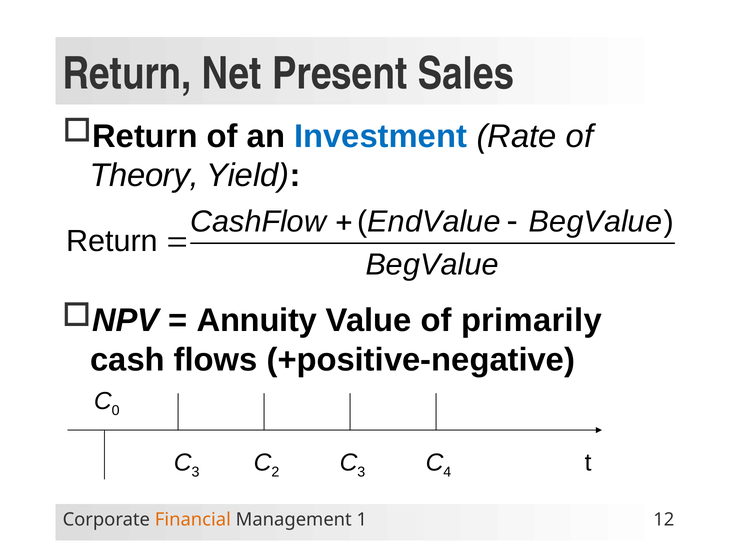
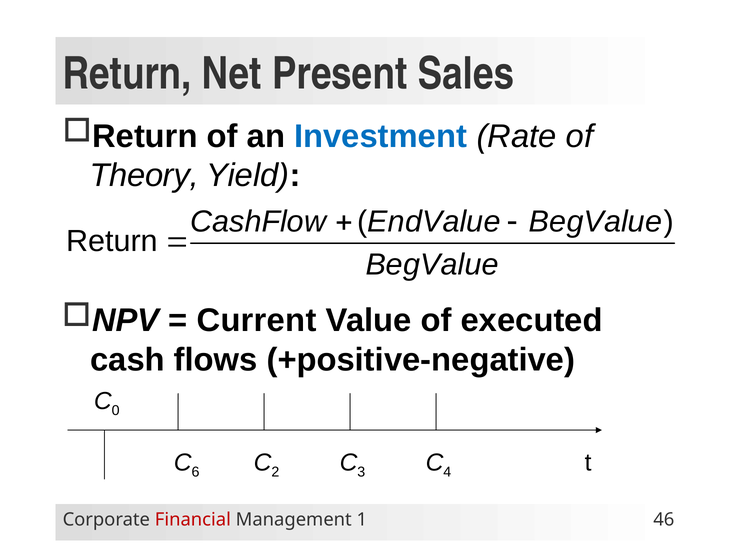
Annuity: Annuity -> Current (257, 320)
primarily: primarily -> executed (532, 320)
3: 3 -> 6 (196, 472)
Financial colour: orange -> red (193, 520)
12: 12 -> 46 (664, 520)
